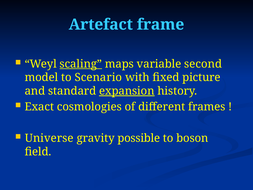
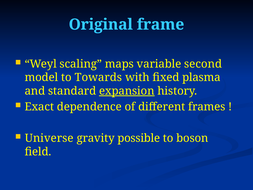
Artefact: Artefact -> Original (101, 24)
scaling underline: present -> none (81, 64)
Scenario: Scenario -> Towards (98, 77)
picture: picture -> plasma (201, 77)
cosmologies: cosmologies -> dependence (89, 107)
